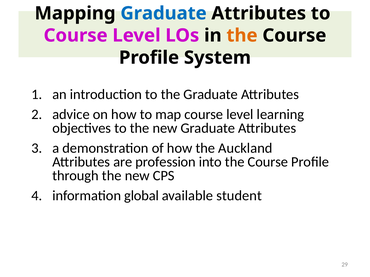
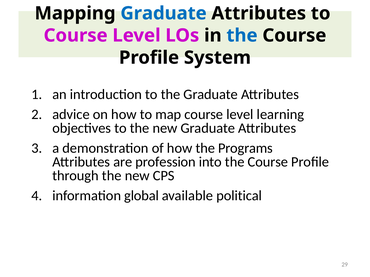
the colour: orange -> blue (242, 36)
Auckland: Auckland -> Programs (245, 148)
student: student -> political (239, 196)
